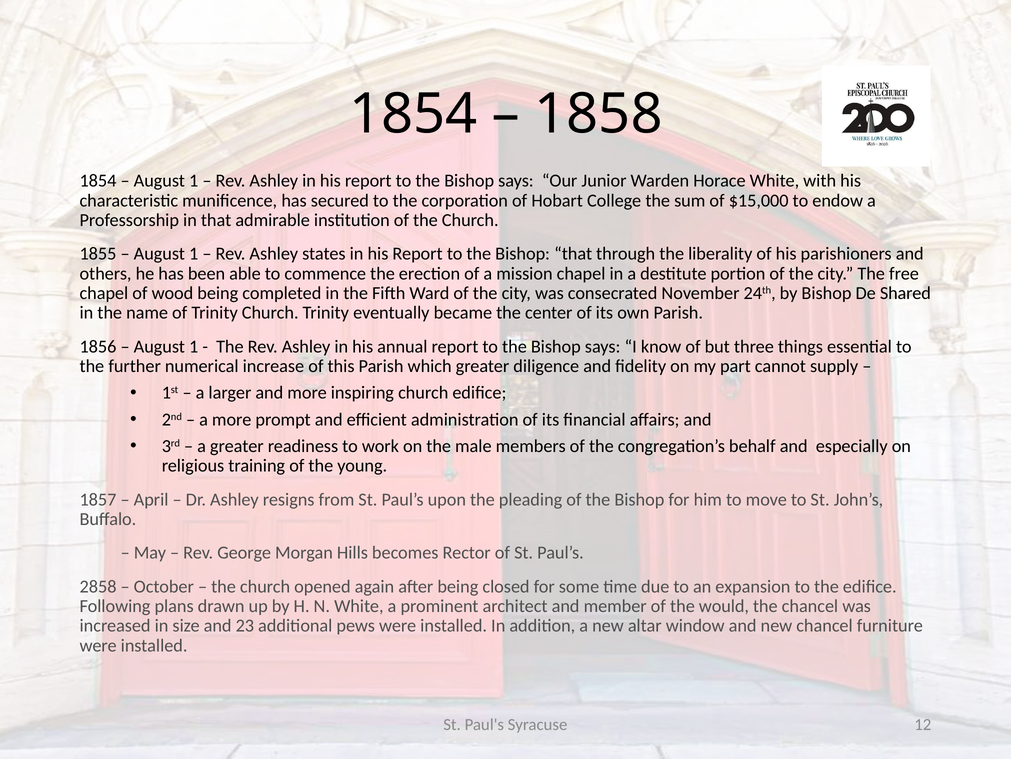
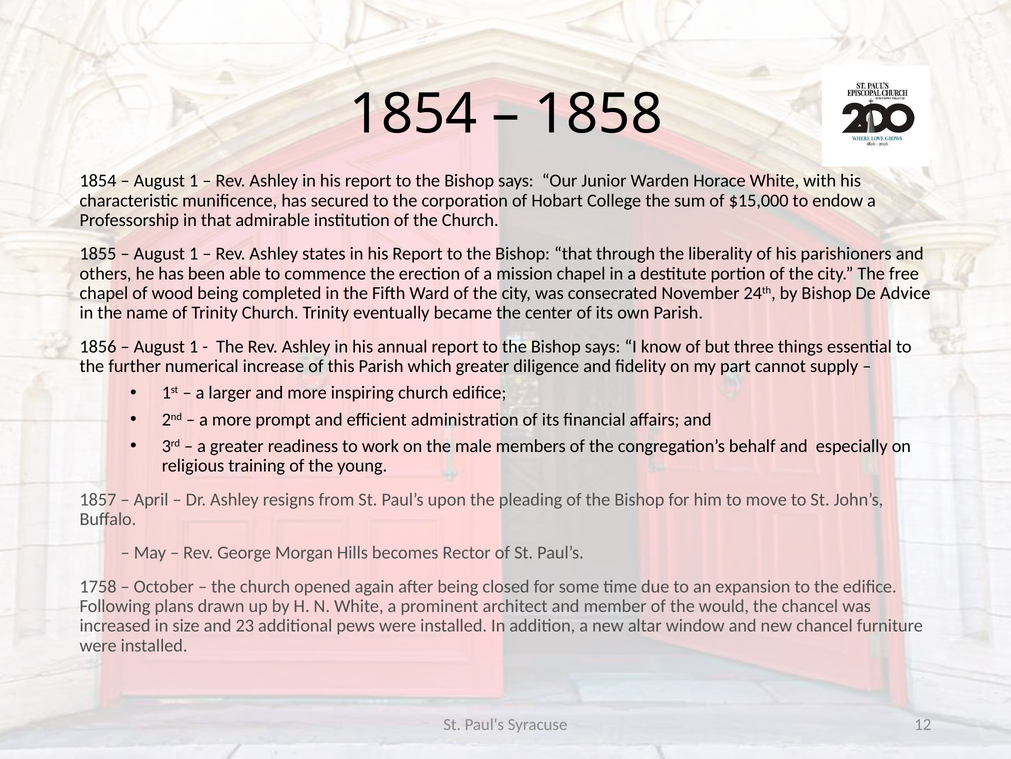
Shared: Shared -> Advice (905, 293)
2858: 2858 -> 1758 (98, 586)
